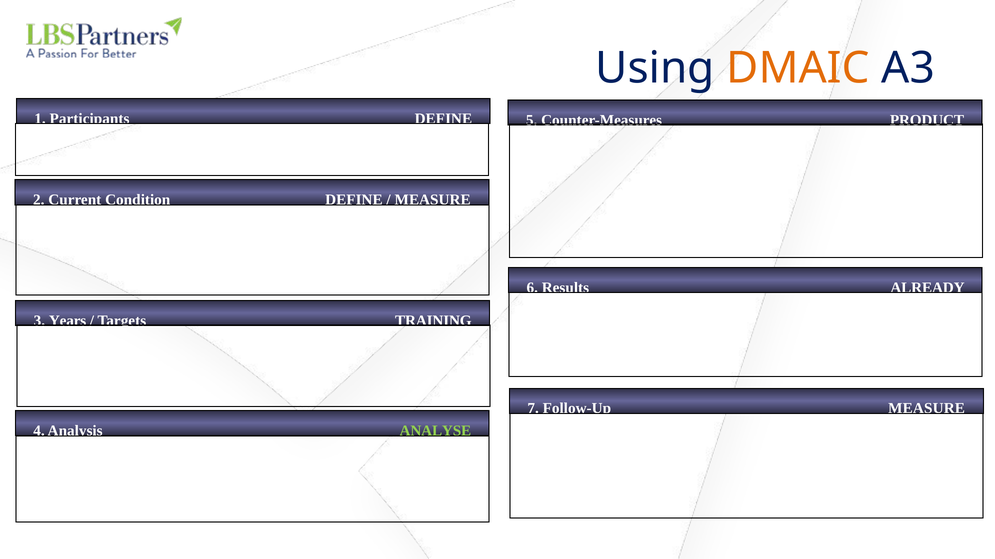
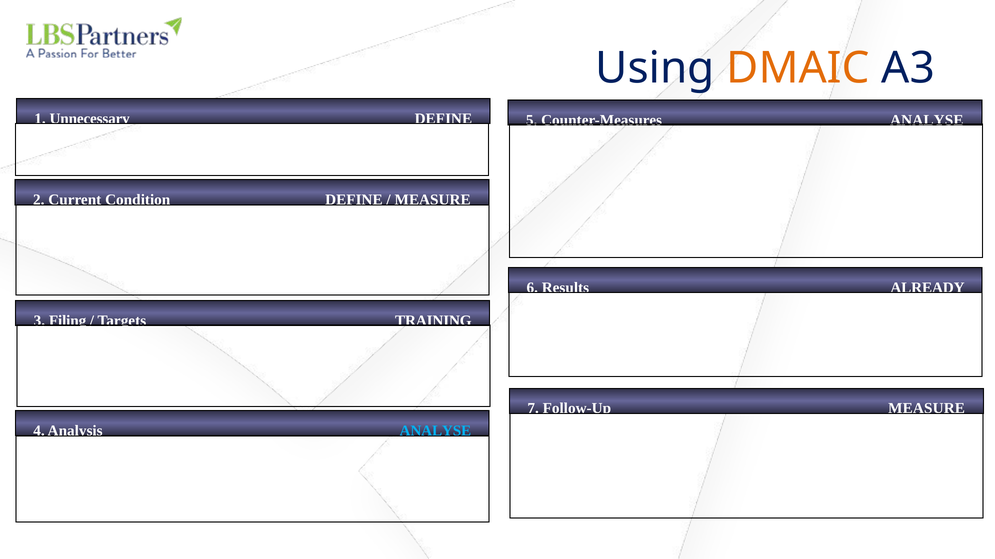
Participants: Participants -> Unnecessary (90, 119)
Counter-Measures PRODUCT: PRODUCT -> ANALYSE (927, 120)
Years: Years -> Filing (68, 321)
ANALYSE colour: light green -> light blue (435, 431)
